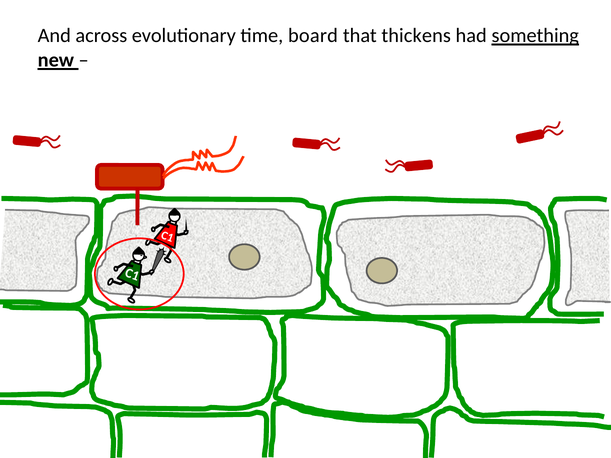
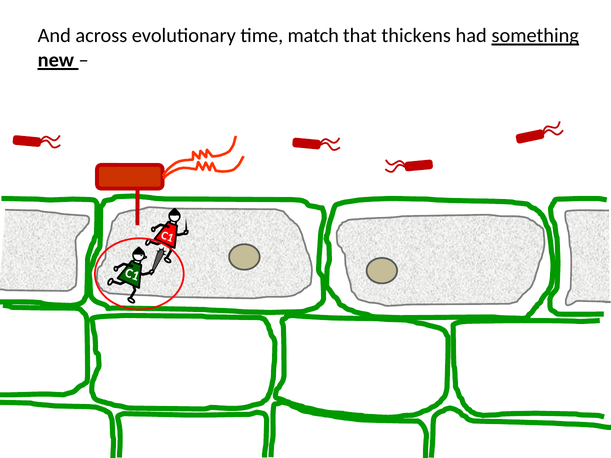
board: board -> match (313, 36)
